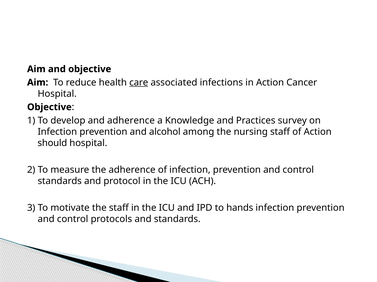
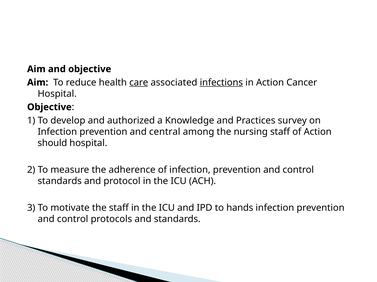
infections underline: none -> present (221, 83)
and adherence: adherence -> authorized (131, 121)
alcohol: alcohol -> central (165, 132)
